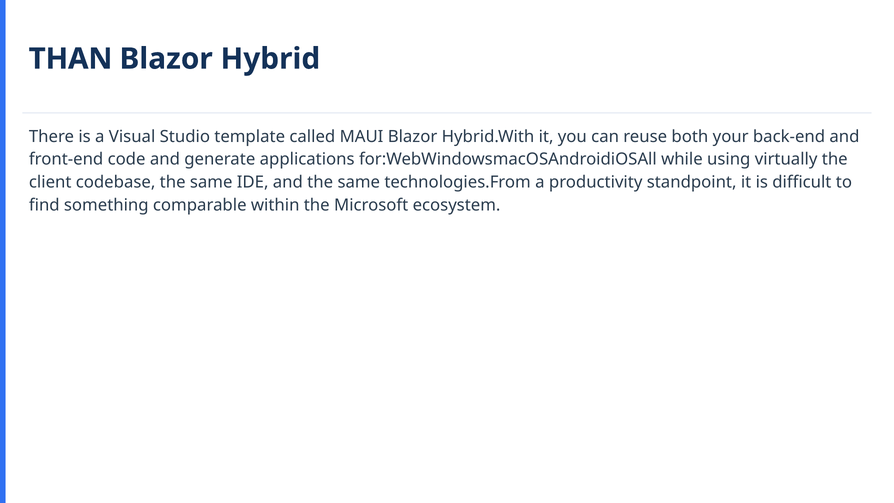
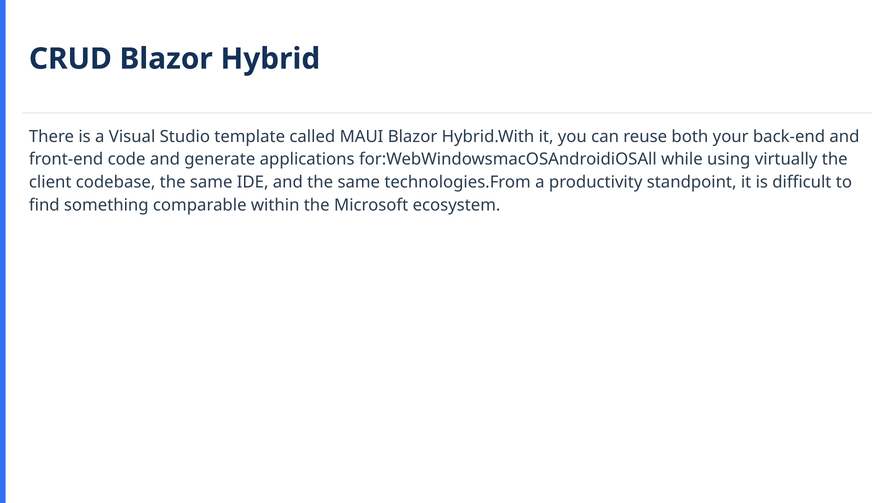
THAN: THAN -> CRUD (70, 59)
